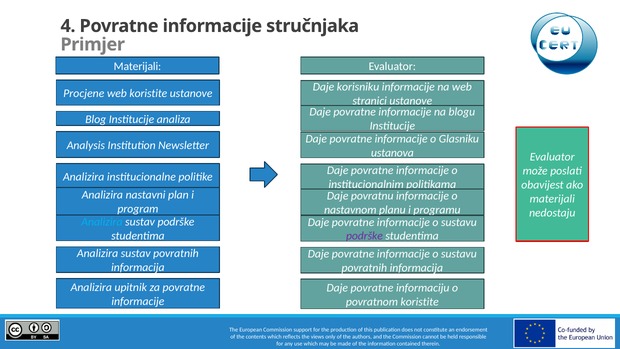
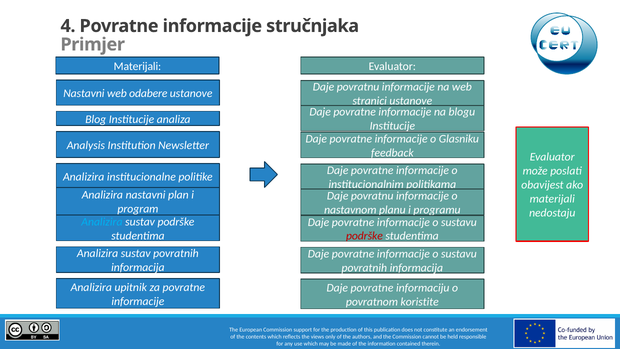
korisniku: korisniku -> povratnu (358, 87)
Procjene: Procjene -> Nastavni (84, 93)
web koristite: koristite -> odabere (148, 93)
ustanova: ustanova -> feedback (392, 153)
podrške colour: purple -> red (364, 236)
